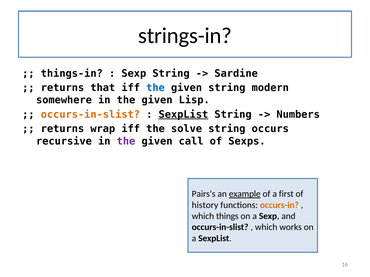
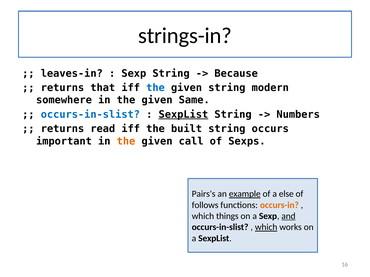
things-in: things-in -> leaves-in (72, 74)
Sardine: Sardine -> Because (236, 74)
Lisp: Lisp -> Same (194, 100)
occurs-in-slist colour: orange -> blue (90, 115)
wrap: wrap -> read (103, 129)
solve: solve -> built (187, 129)
recursive: recursive -> important (64, 141)
the colour: purple -> orange (126, 141)
first: first -> else (286, 194)
history: history -> follows (205, 205)
and underline: none -> present (288, 216)
which underline: none -> present (266, 228)
